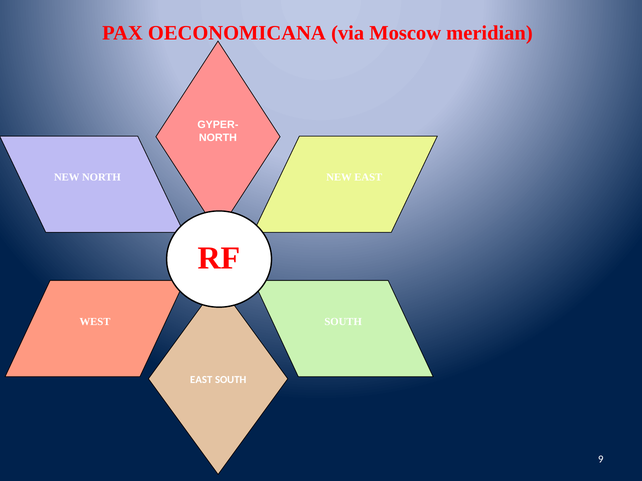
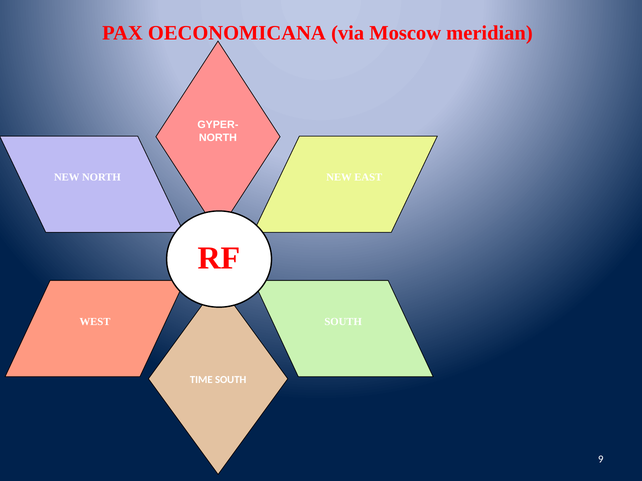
EAST: EAST -> TIME (201, 380)
